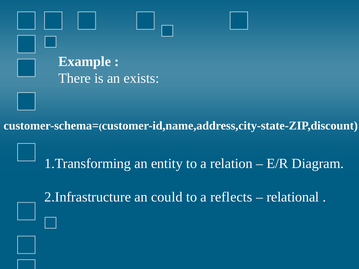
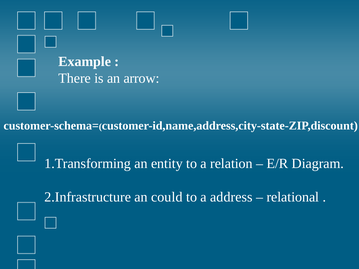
exists: exists -> arrow (142, 78)
reflects: reflects -> address (231, 197)
